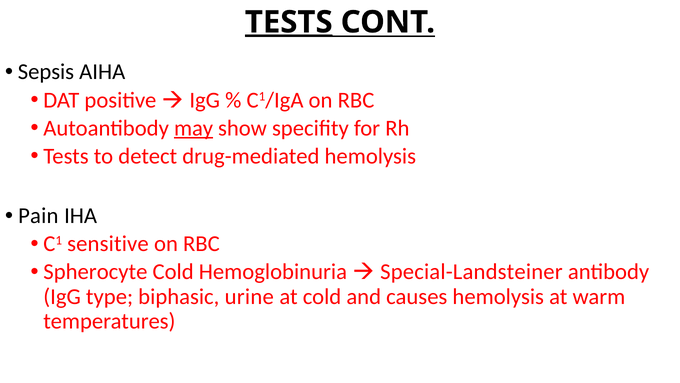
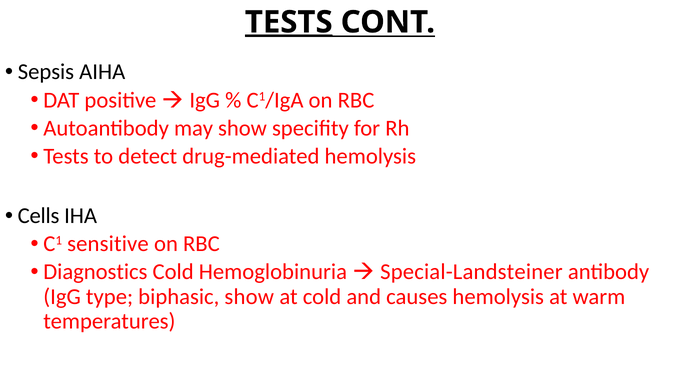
may underline: present -> none (194, 128)
Pain: Pain -> Cells (39, 216)
Spherocyte: Spherocyte -> Diagnostics (95, 272)
biphasic urine: urine -> show (249, 296)
